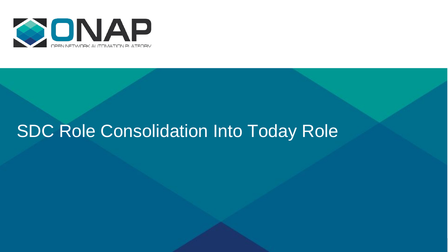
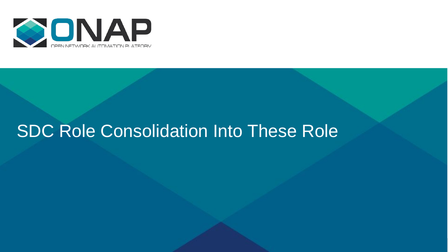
Today: Today -> These (272, 131)
